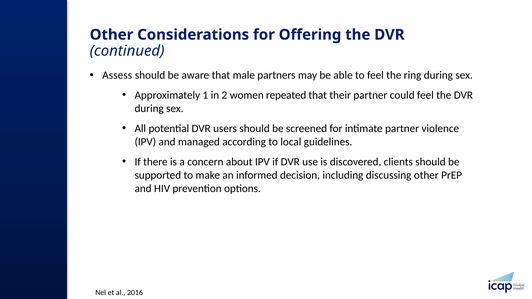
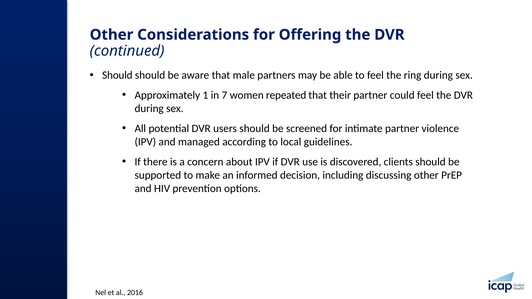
Assess: Assess -> Should (117, 75)
2: 2 -> 7 (224, 95)
